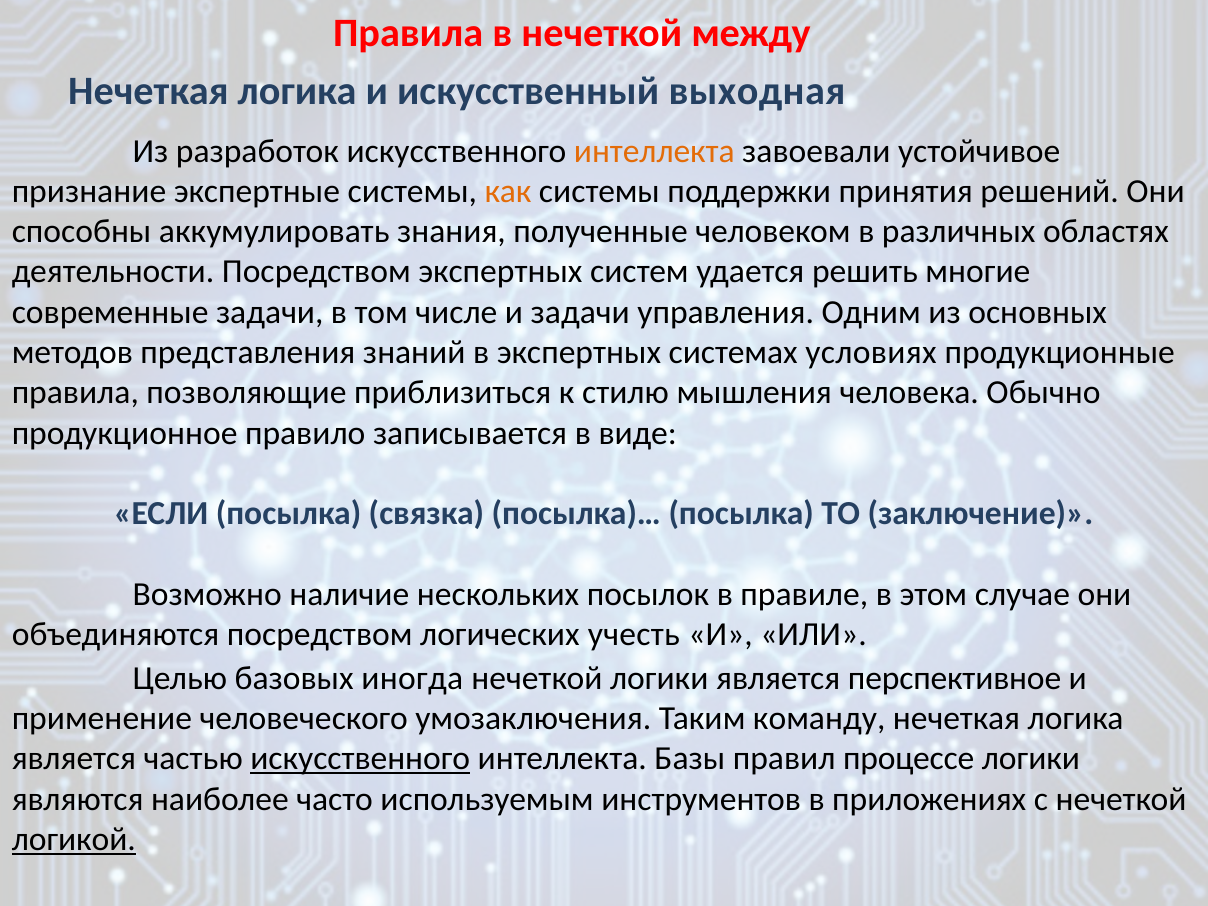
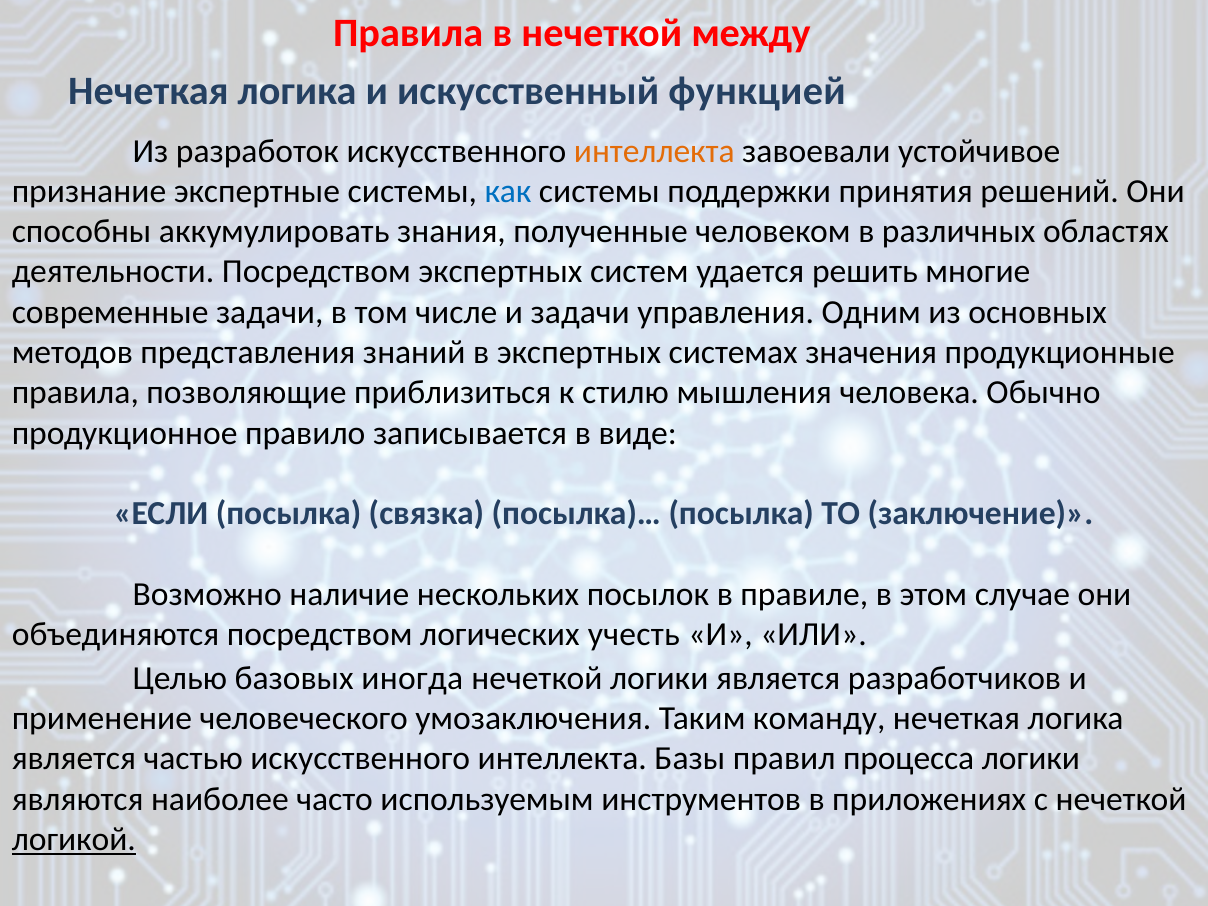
выходная: выходная -> функцией (757, 91)
как colour: orange -> blue (508, 191)
условиях: условиях -> значения (871, 352)
перспективное: перспективное -> разработчиков (955, 678)
искусственного underline: present -> none (360, 759)
процессе: процессе -> процесса (909, 759)
